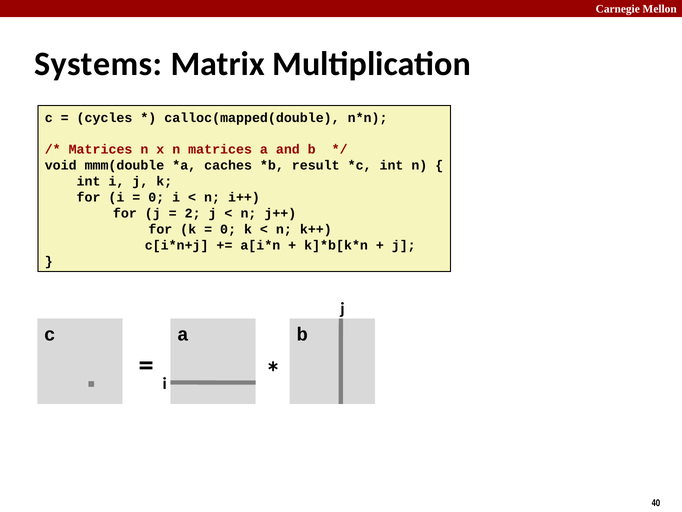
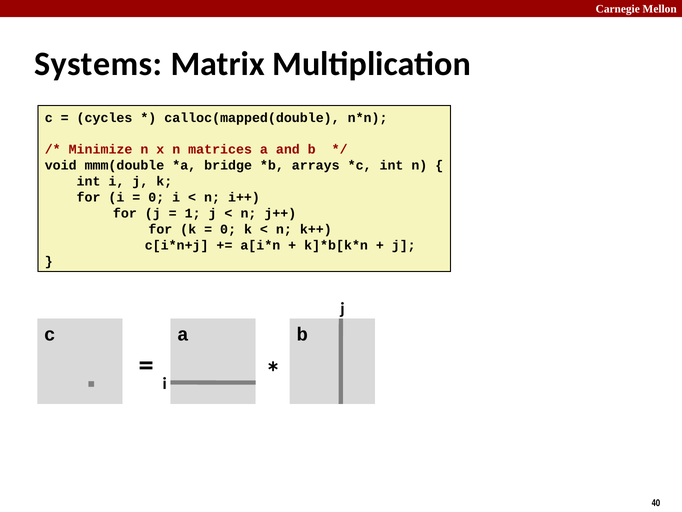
Matrices: Matrices -> Minimize (101, 149)
caches: caches -> bridge (228, 165)
result: result -> arrays (316, 165)
2: 2 -> 1 (193, 213)
